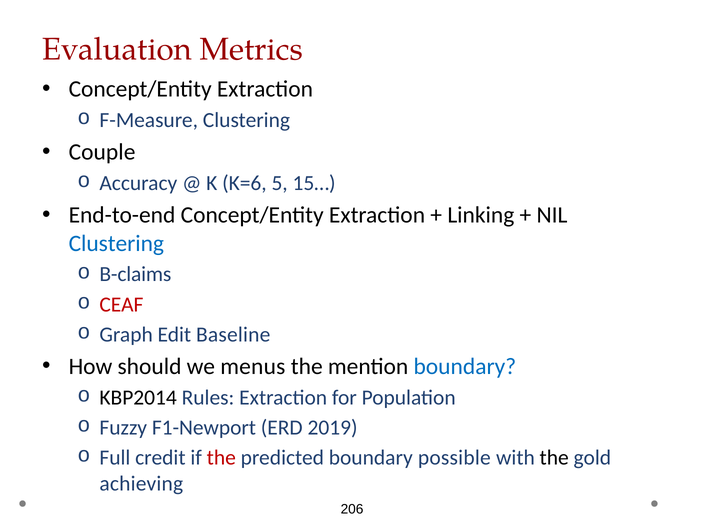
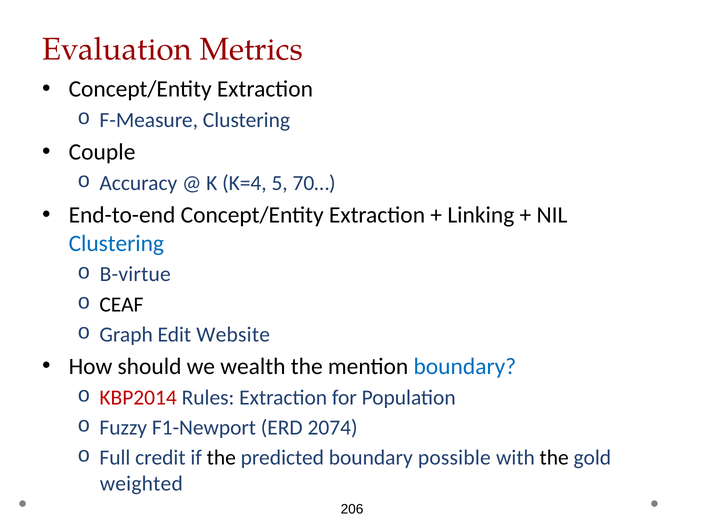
K=6: K=6 -> K=4 (244, 183)
15…: 15… -> 70… (314, 183)
B-claims: B-claims -> B-virtue (135, 274)
CEAF colour: red -> black (121, 304)
Baseline: Baseline -> Website (233, 335)
menus: menus -> wealth (253, 366)
KBP2014 colour: black -> red (138, 398)
2019: 2019 -> 2074 (333, 428)
the colour: red -> black (221, 458)
achieving: achieving -> weighted (141, 484)
